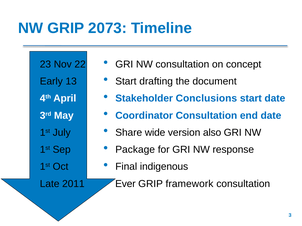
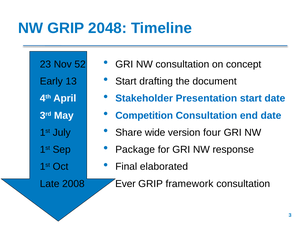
2073: 2073 -> 2048 (108, 28)
22: 22 -> 52 (80, 64)
Conclusions: Conclusions -> Presentation (206, 99)
Coordinator: Coordinator -> Competition (144, 116)
also: also -> four (212, 133)
indigenous: indigenous -> elaborated (164, 167)
2011: 2011 -> 2008 (73, 184)
